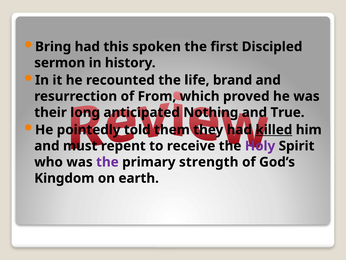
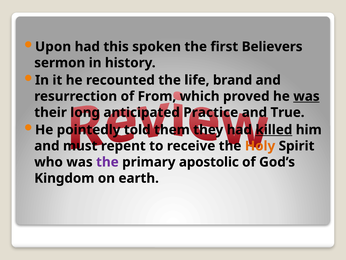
Bring: Bring -> Upon (53, 47)
Discipled: Discipled -> Believers (272, 47)
was underline: none -> present (306, 96)
Nothing: Nothing -> Practice (211, 112)
Holy colour: purple -> orange (260, 146)
strength: strength -> apostolic (209, 162)
